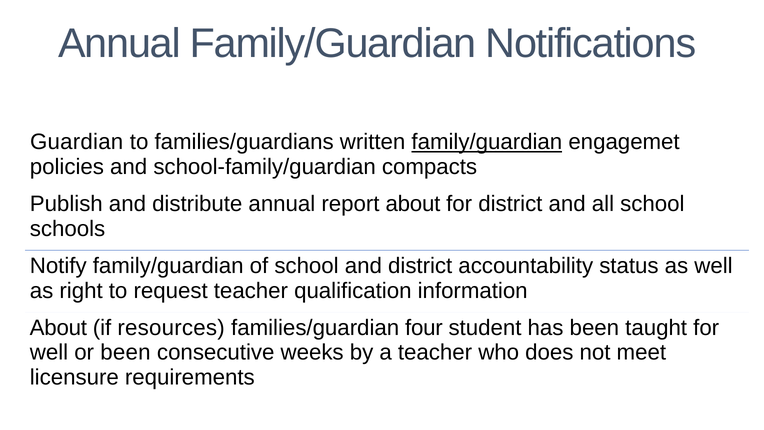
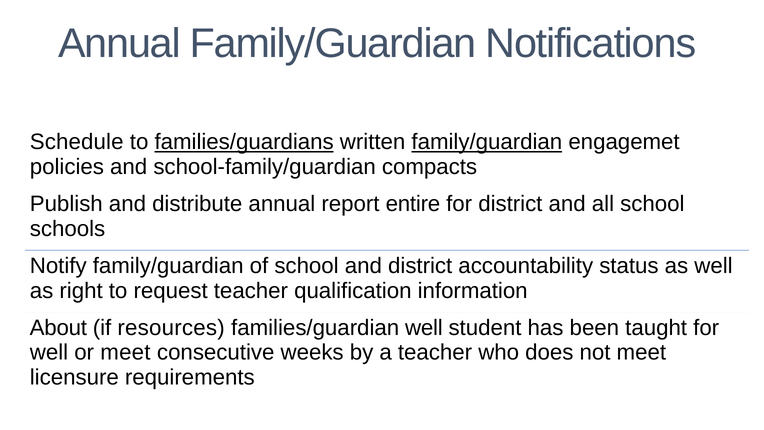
Guardian: Guardian -> Schedule (77, 142)
families/guardians underline: none -> present (244, 142)
report about: about -> entire (413, 204)
families/guardian four: four -> well (424, 328)
or been: been -> meet (125, 352)
